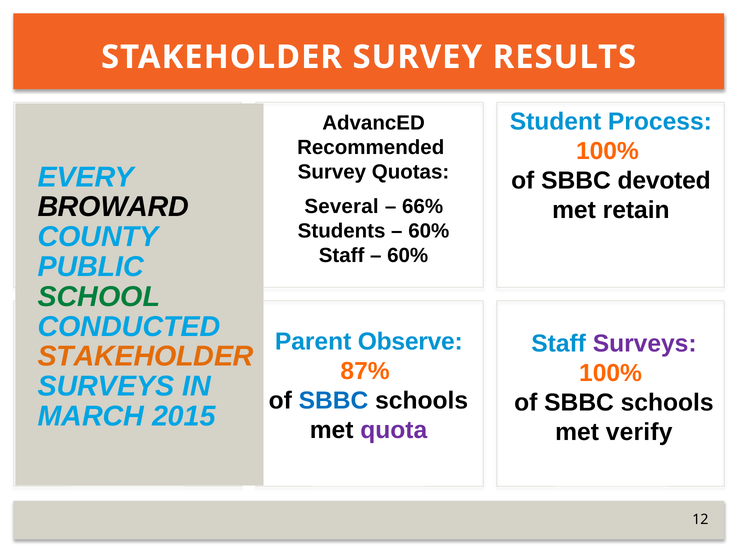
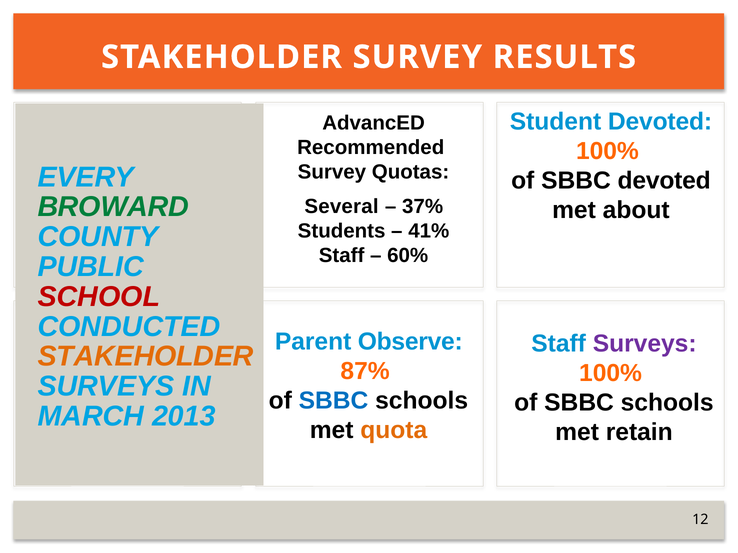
Student Process: Process -> Devoted (660, 122)
BROWARD colour: black -> green (113, 207)
66%: 66% -> 37% (423, 207)
retain: retain -> about (636, 210)
60%: 60% -> 41% (429, 231)
SCHOOL colour: green -> red (99, 297)
2015: 2015 -> 2013 (184, 417)
quota colour: purple -> orange (394, 430)
verify: verify -> retain (639, 432)
